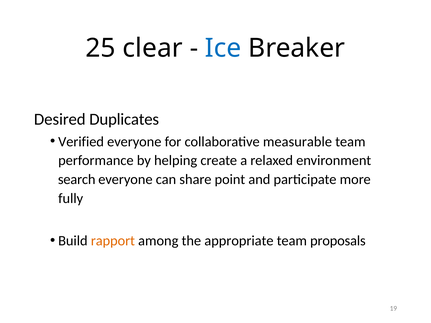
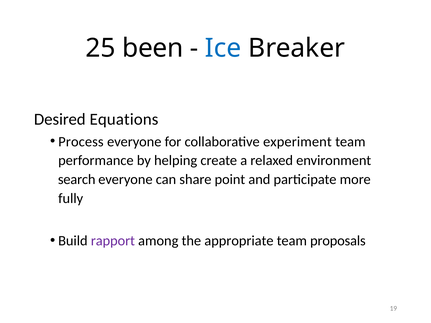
clear: clear -> been (153, 48)
Duplicates: Duplicates -> Equations (124, 119)
Verified: Verified -> Process (81, 142)
measurable: measurable -> experiment (297, 142)
rapport colour: orange -> purple (113, 241)
